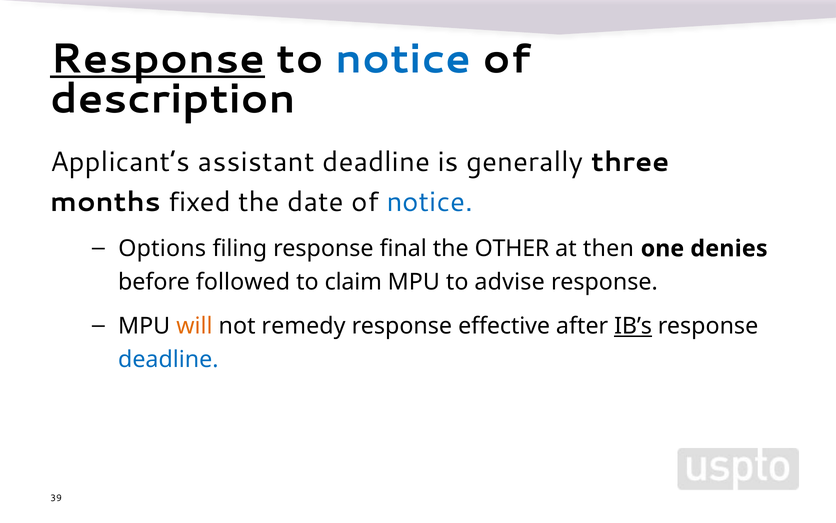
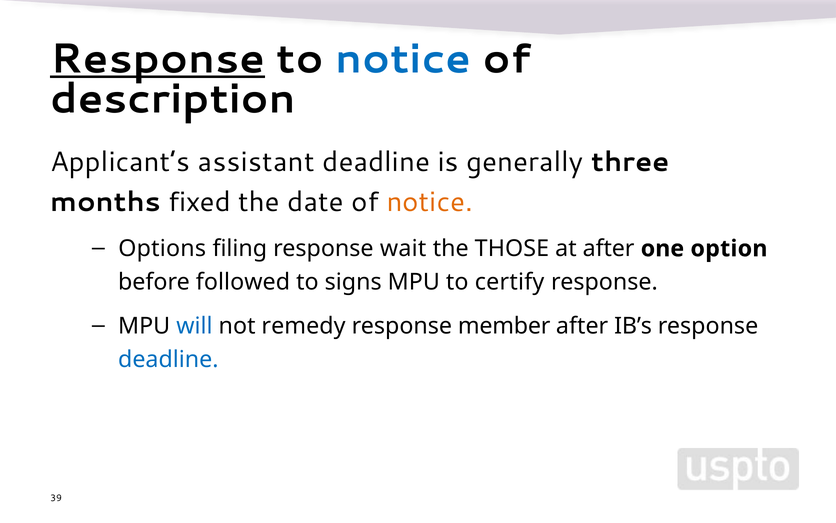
notice colour: blue -> orange (430, 202)
final: final -> wait (403, 248)
OTHER: OTHER -> THOSE (512, 248)
at then: then -> after (609, 248)
denies: denies -> option (729, 248)
claim: claim -> signs (353, 282)
advise: advise -> certify (510, 282)
will colour: orange -> blue (194, 326)
effective: effective -> member (504, 326)
IB’s underline: present -> none (633, 326)
